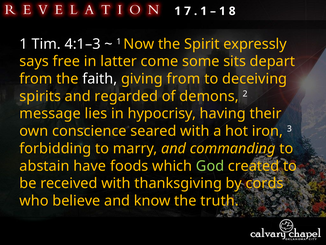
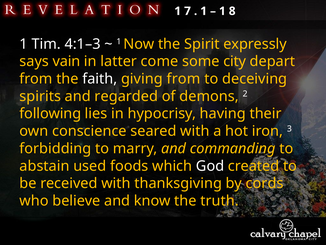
free: free -> vain (67, 61)
sits: sits -> city (235, 61)
message: message -> following (50, 113)
have: have -> used (90, 166)
God colour: light green -> white (210, 166)
